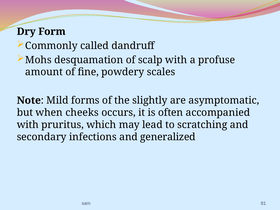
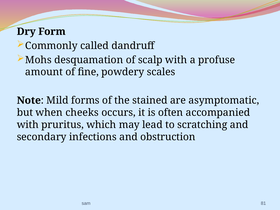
slightly: slightly -> stained (150, 100)
generalized: generalized -> obstruction (168, 137)
